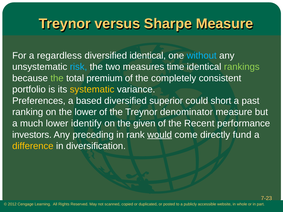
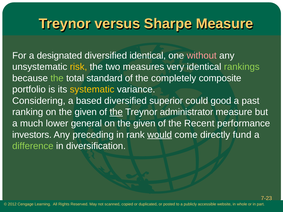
regardless: regardless -> designated (59, 56)
without colour: light blue -> pink (202, 56)
risk colour: light blue -> yellow (78, 67)
time: time -> very (175, 67)
premium: premium -> standard (105, 78)
consistent: consistent -> composite (220, 78)
Preferences: Preferences -> Considering (39, 101)
short: short -> good (221, 101)
ranking on the lower: lower -> given (86, 112)
the underline: none -> present (116, 112)
denominator: denominator -> administrator (187, 112)
identify: identify -> general (86, 124)
difference colour: yellow -> light green (33, 146)
